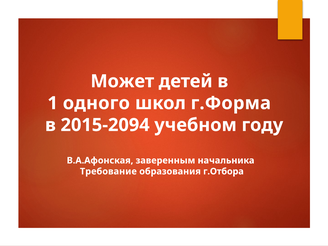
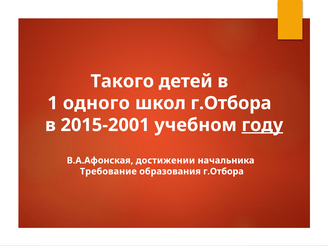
Может: Может -> Такого (122, 81)
школ г.Форма: г.Форма -> г.Отбора (231, 103)
2015-2094: 2015-2094 -> 2015-2001 (105, 125)
году underline: none -> present (262, 125)
заверенным: заверенным -> достижении (165, 160)
